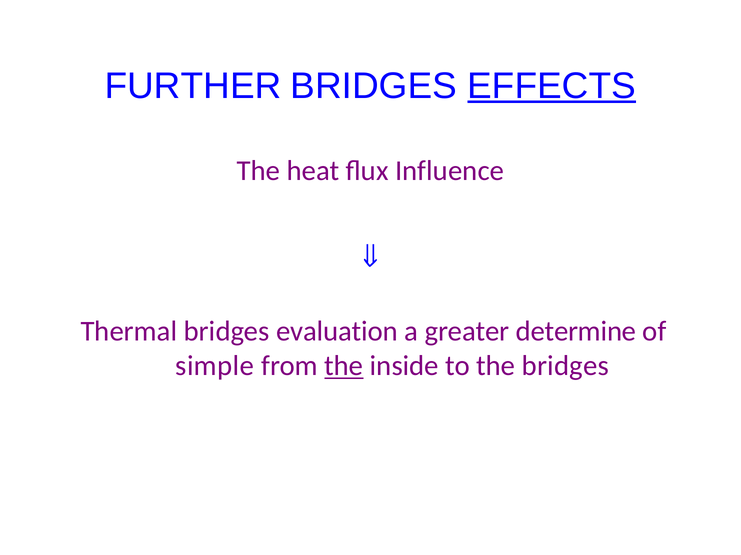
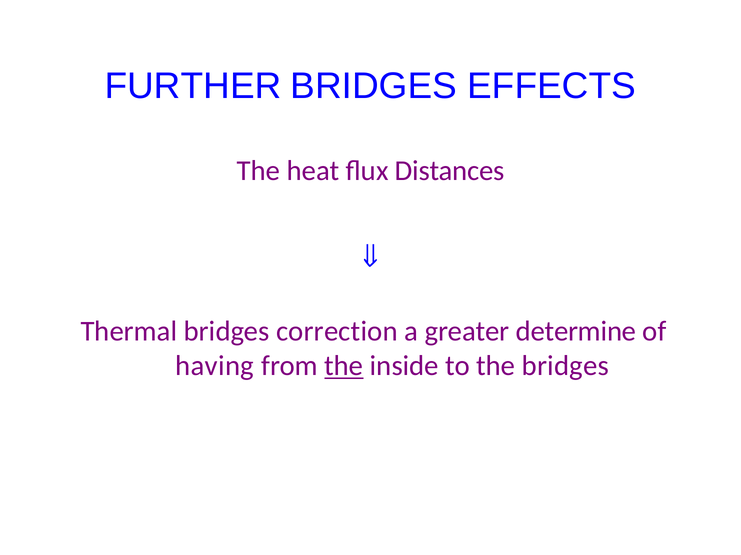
EFFECTS underline: present -> none (552, 86)
Influence: Influence -> Distances (450, 171)
evaluation: evaluation -> correction (337, 332)
simple: simple -> having (215, 366)
